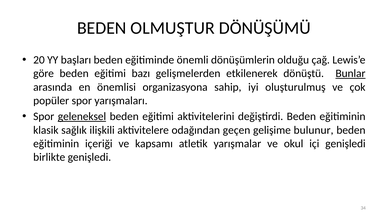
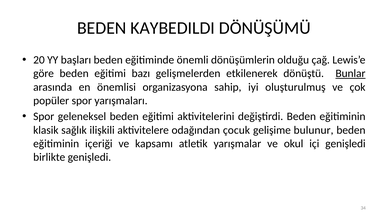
OLMUŞTUR: OLMUŞTUR -> KAYBEDILDI (173, 28)
geleneksel underline: present -> none (82, 117)
geçen: geçen -> çocuk (236, 130)
